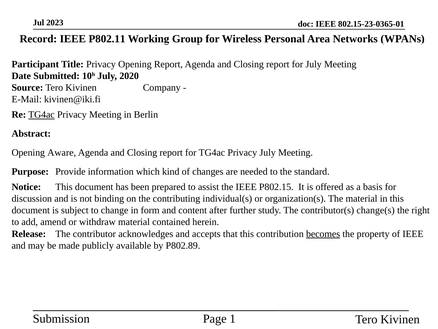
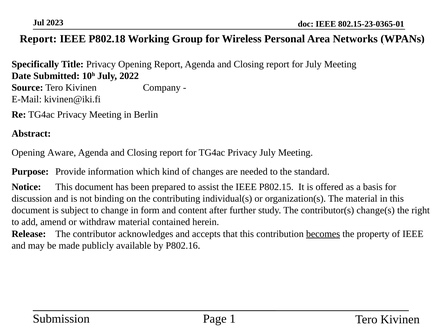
Record: Record -> Report (38, 39)
P802.11: P802.11 -> P802.18 (107, 39)
Participant: Participant -> Specifically (35, 64)
2020: 2020 -> 2022 (129, 76)
TG4ac underline: present -> none (42, 115)
P802.89: P802.89 -> P802.16 (183, 245)
